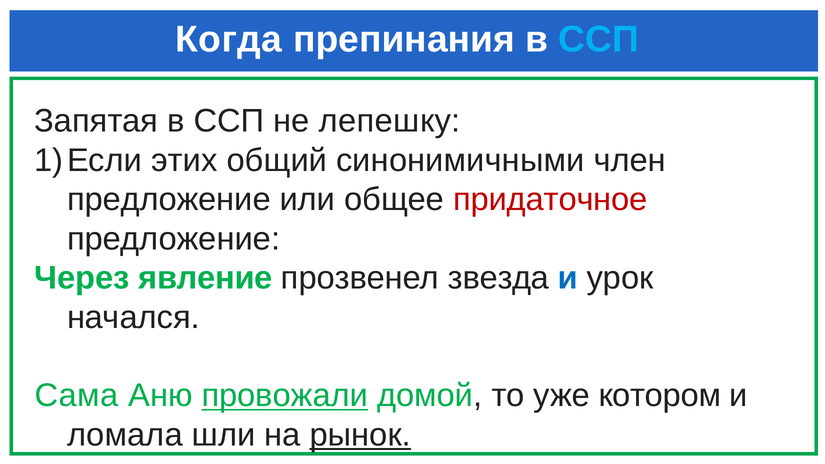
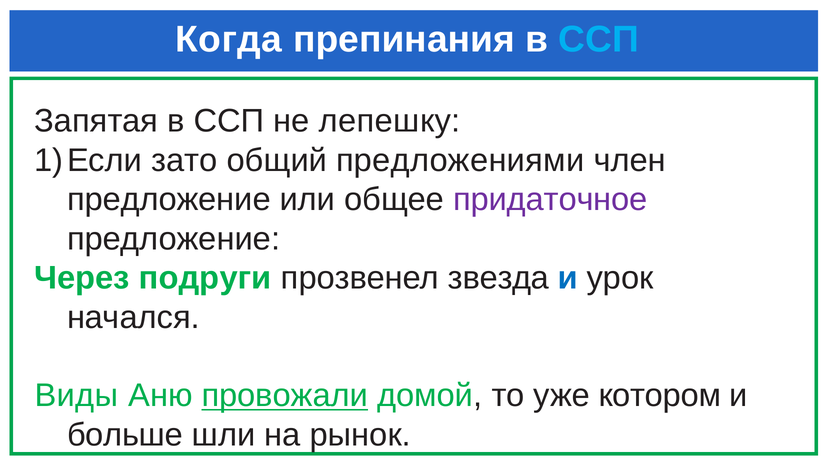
этих: этих -> зато (184, 160)
синонимичными: синонимичными -> предложениями (460, 160)
придаточное colour: red -> purple (550, 200)
явление: явление -> подруги (205, 278)
Сама: Сама -> Виды (77, 396)
ломала: ломала -> больше (125, 435)
рынок underline: present -> none (360, 435)
